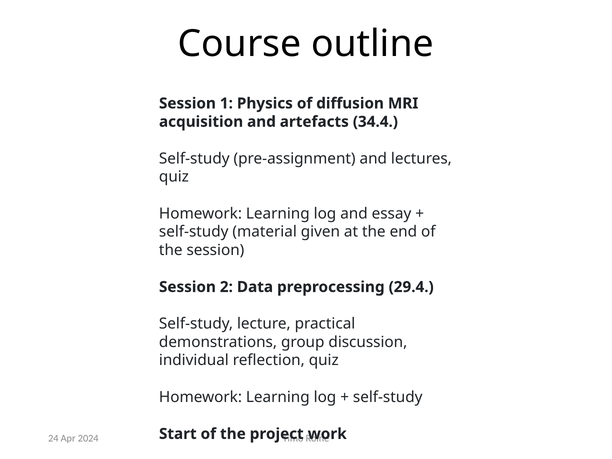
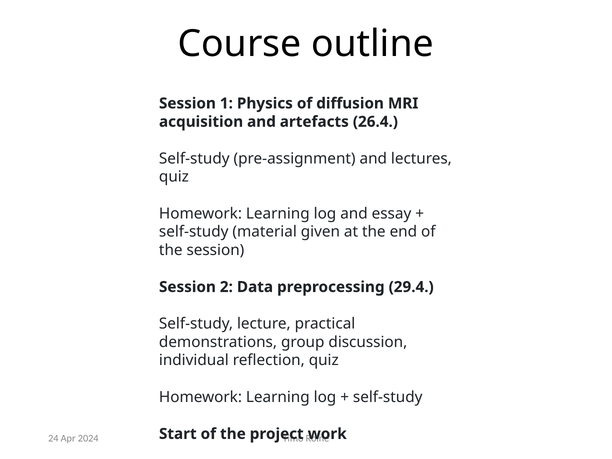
34.4: 34.4 -> 26.4 (375, 122)
